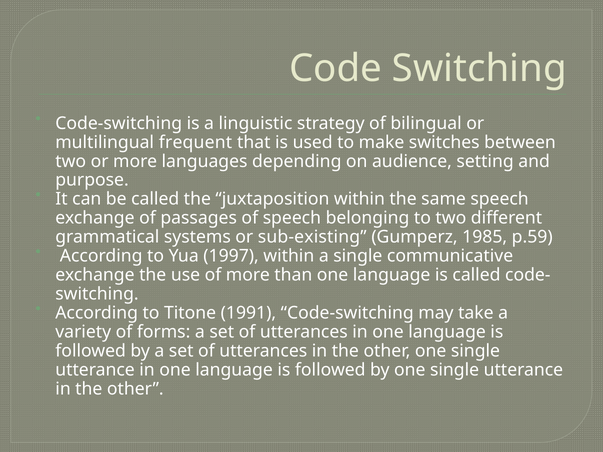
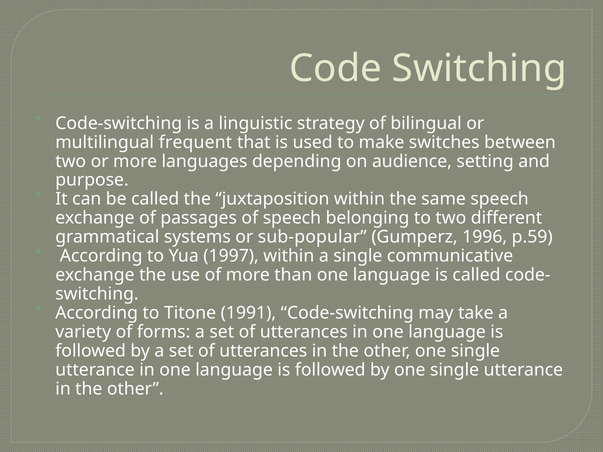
sub-existing: sub-existing -> sub-popular (312, 237)
1985: 1985 -> 1996 (485, 237)
